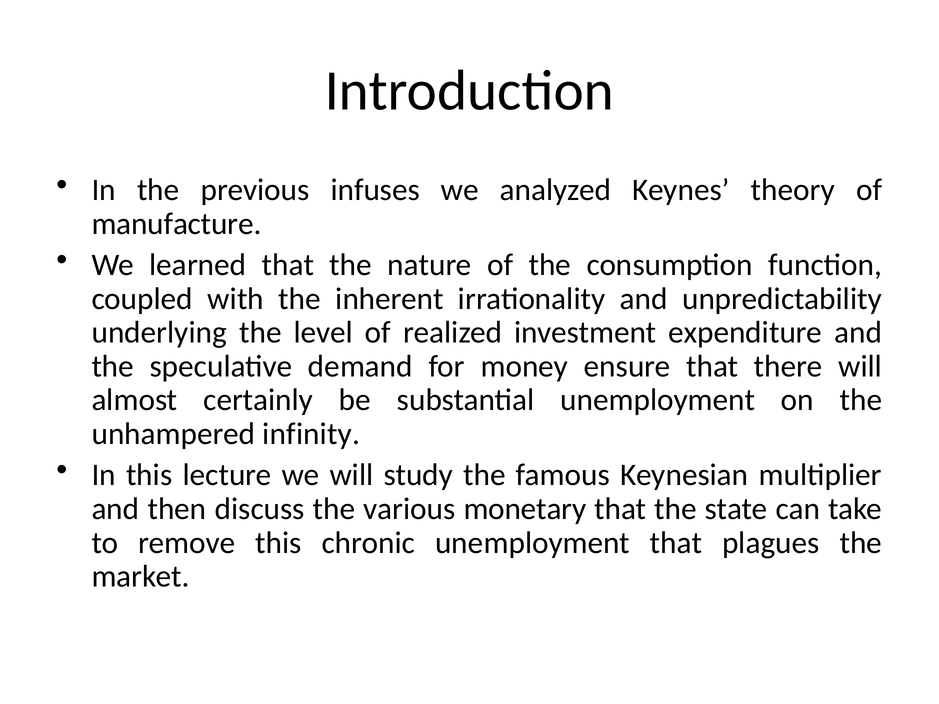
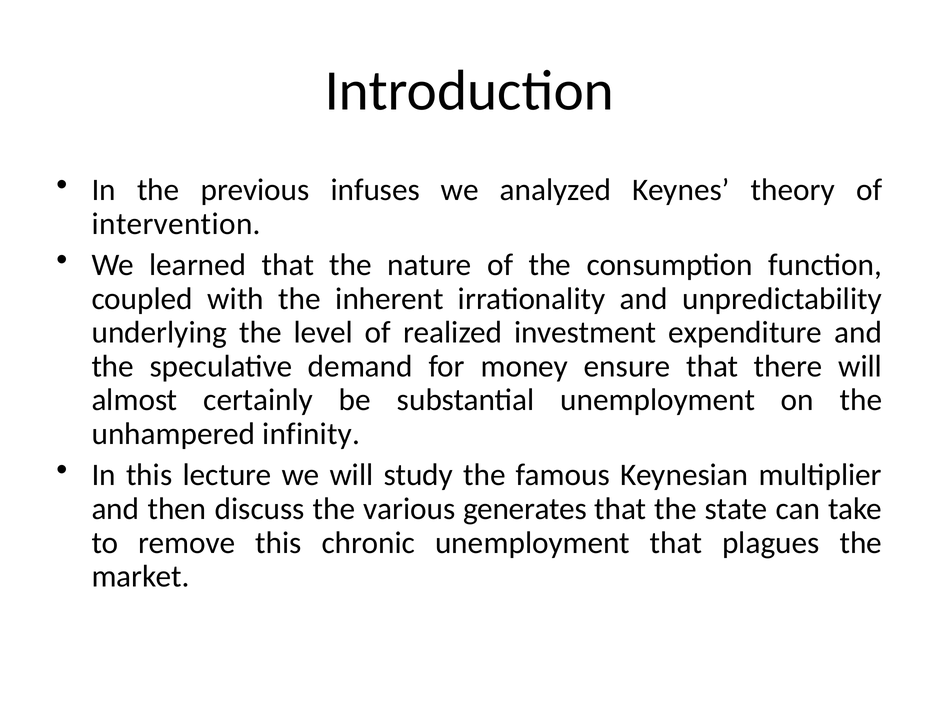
manufacture: manufacture -> intervention (176, 224)
monetary: monetary -> generates (525, 509)
